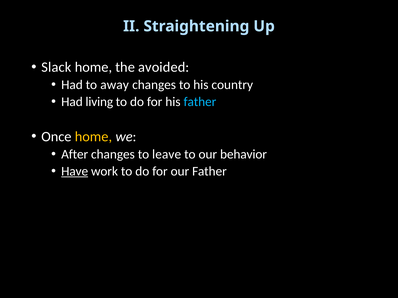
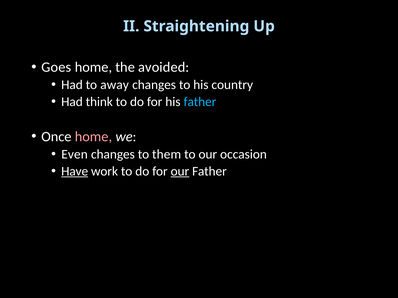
Slack: Slack -> Goes (56, 67)
living: living -> think (99, 102)
home colour: yellow -> pink (93, 137)
After: After -> Even (75, 154)
leave: leave -> them (167, 154)
behavior: behavior -> occasion (243, 154)
our underline: none -> present (180, 172)
